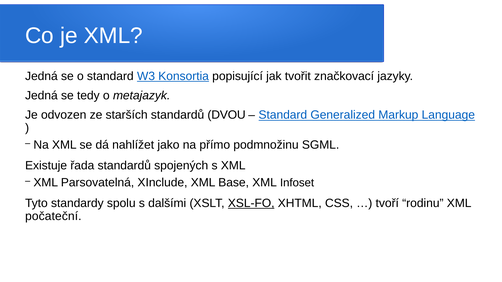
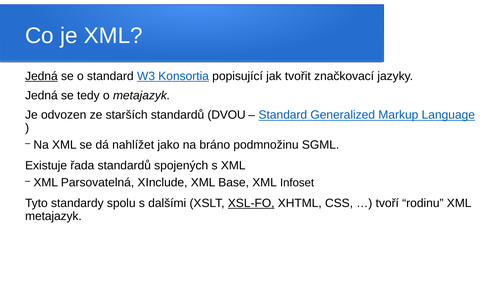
Jedná underline: none -> present (41, 76)
přímo: přímo -> bráno (215, 145)
počateční: počateční -> metajazyk (53, 217)
